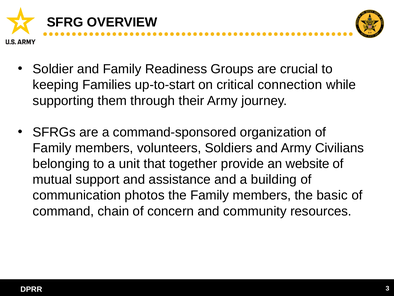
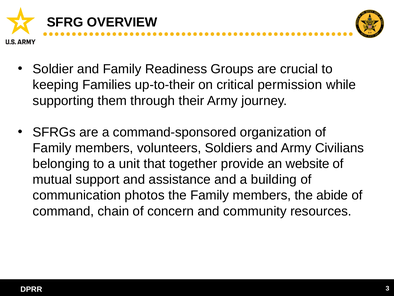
up-to-start: up-to-start -> up-to-their (165, 85)
connection: connection -> permission (290, 85)
basic: basic -> abide (332, 195)
